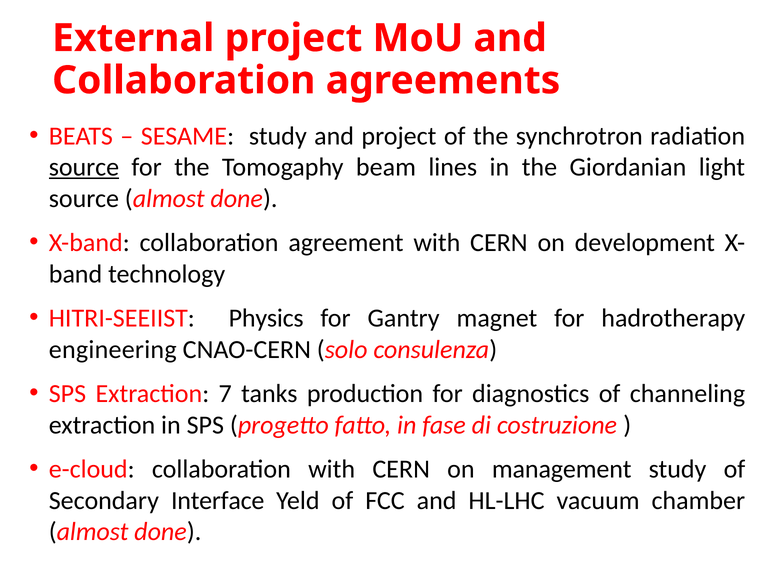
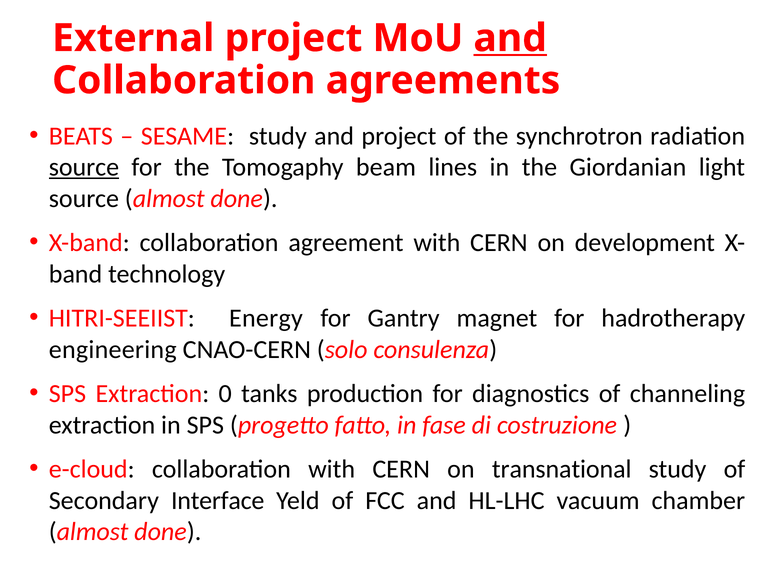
and underline: none -> present (510, 38)
Physics: Physics -> Energy (266, 318)
7: 7 -> 0 (225, 394)
management: management -> transnational (562, 469)
